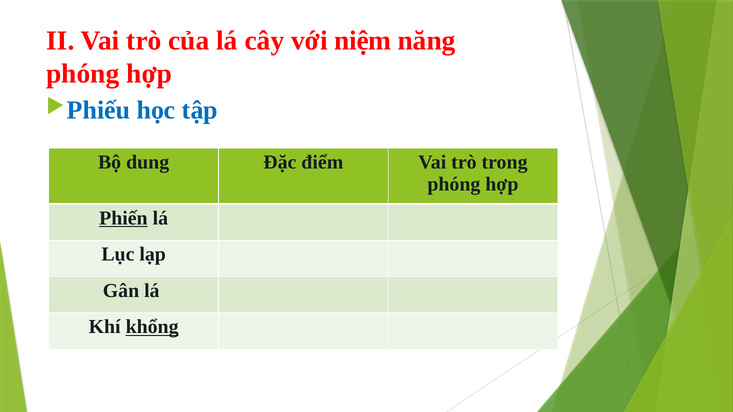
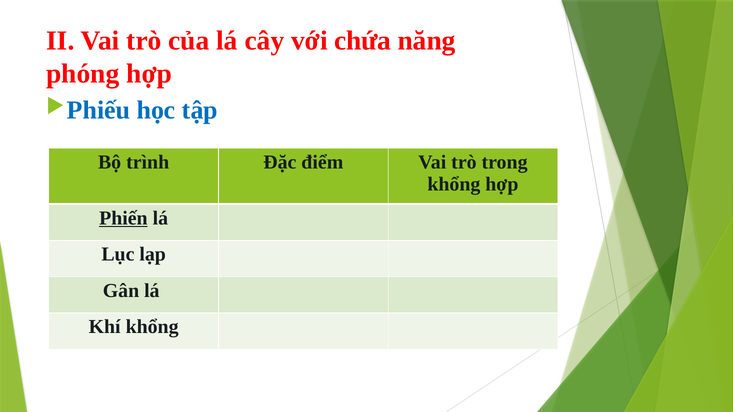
niệm: niệm -> chứa (363, 41)
dung: dung -> trình (148, 162)
phóng: phóng -> khổng (454, 184)
khổng underline: present -> none (152, 327)
